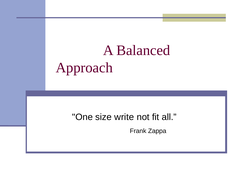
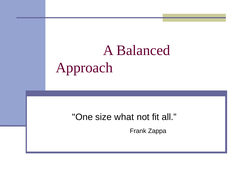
write: write -> what (124, 118)
